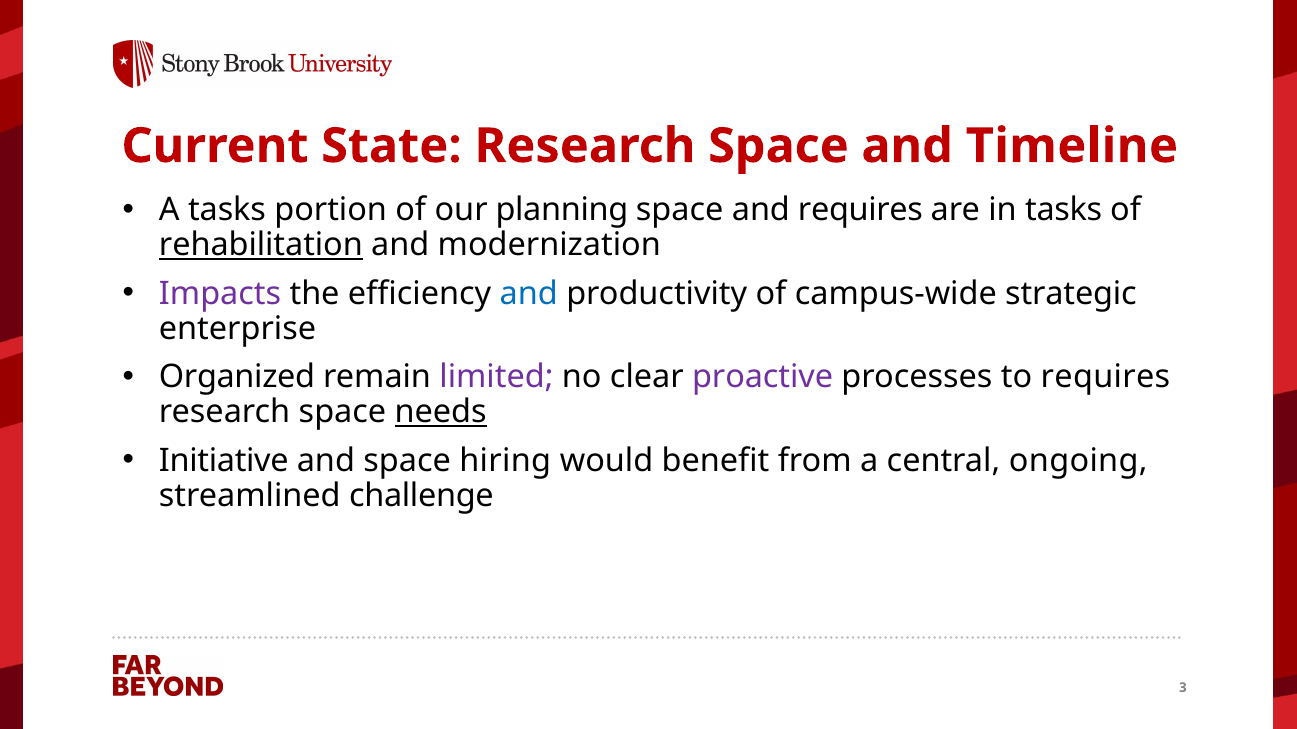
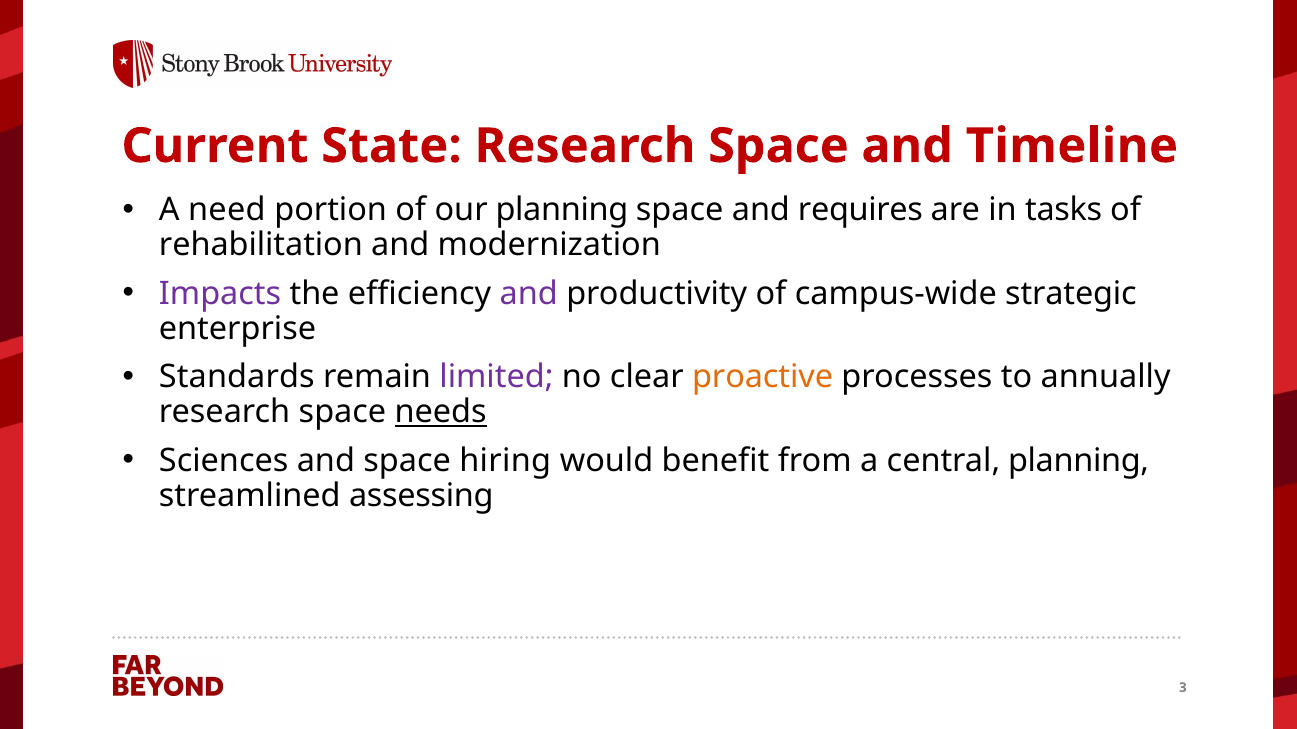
A tasks: tasks -> need (227, 210)
rehabilitation underline: present -> none (261, 245)
and colour: blue -> purple (529, 294)
Organized: Organized -> Standards (237, 377)
proactive colour: purple -> orange (763, 377)
to requires: requires -> annually (1106, 377)
Initiative: Initiative -> Sciences (224, 461)
central ongoing: ongoing -> planning (1079, 461)
challenge: challenge -> assessing (421, 496)
